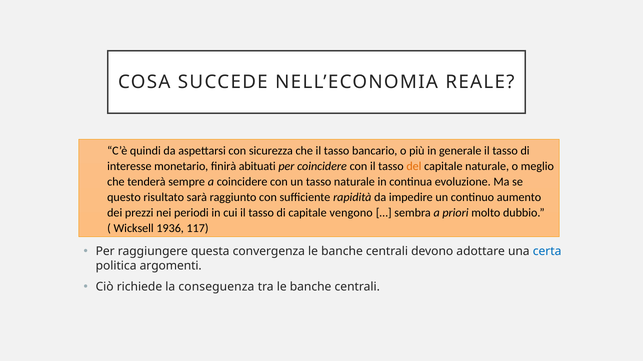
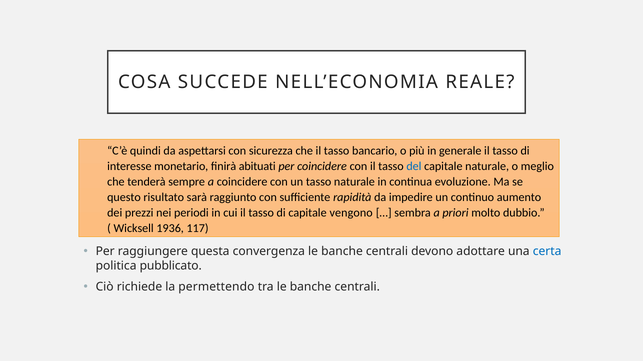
del colour: orange -> blue (414, 167)
argomenti: argomenti -> pubblicato (171, 266)
conseguenza: conseguenza -> permettendo (216, 288)
